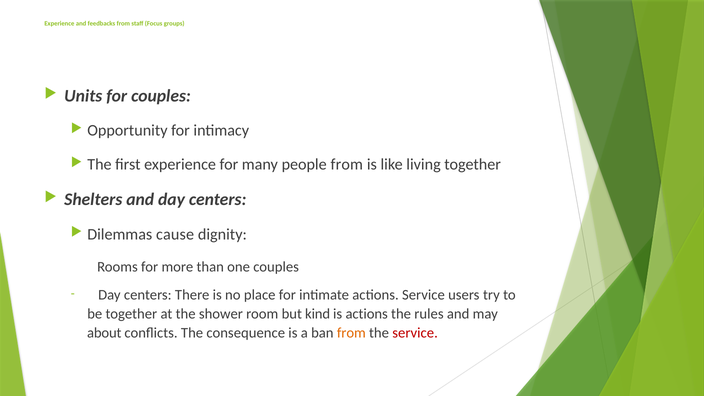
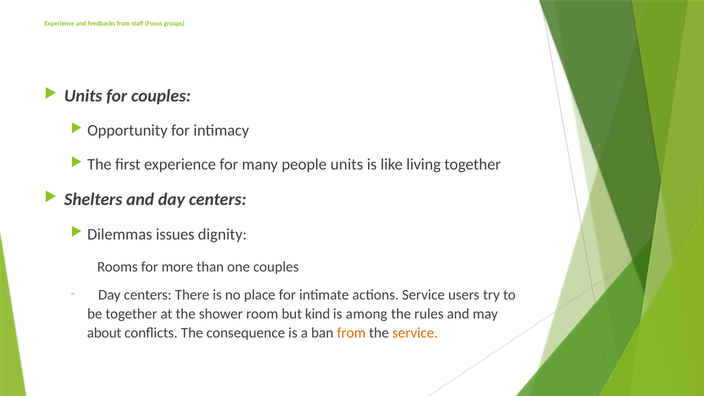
people from: from -> units (347, 165)
cause: cause -> issues (175, 234)
is actions: actions -> among (367, 314)
service colour: red -> orange (415, 333)
